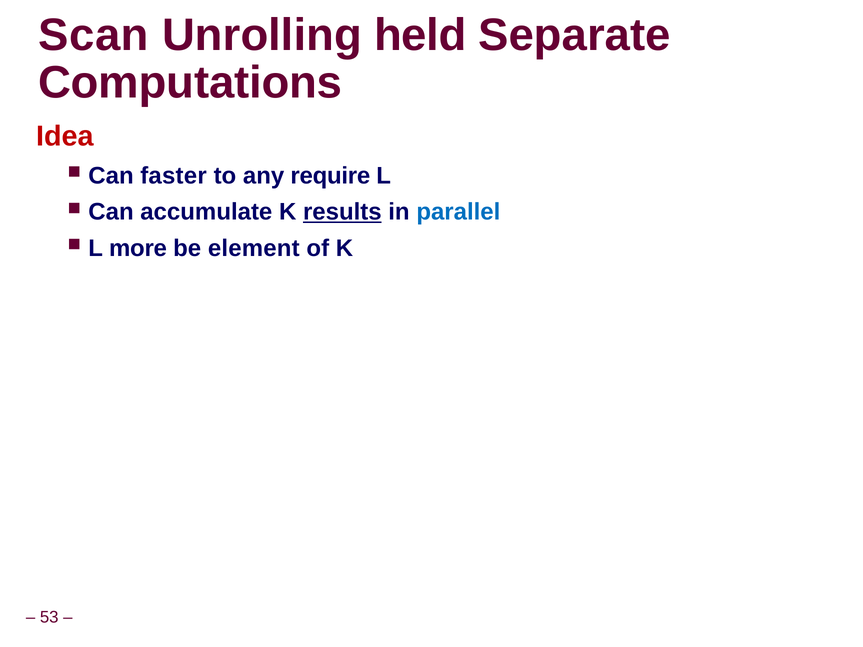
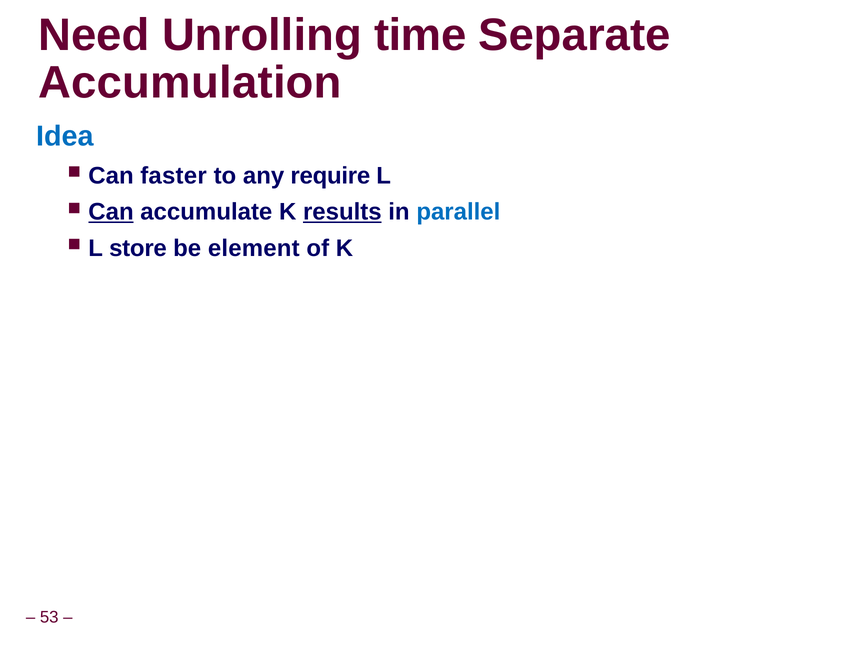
Scan: Scan -> Need (94, 35)
held: held -> time (420, 35)
Computations: Computations -> Accumulation (190, 83)
Idea colour: red -> blue (65, 136)
Can underline: none -> present (111, 212)
more: more -> store (138, 248)
